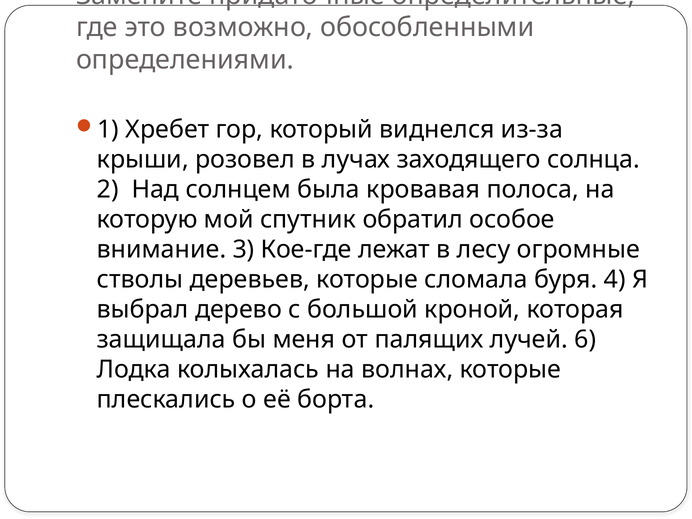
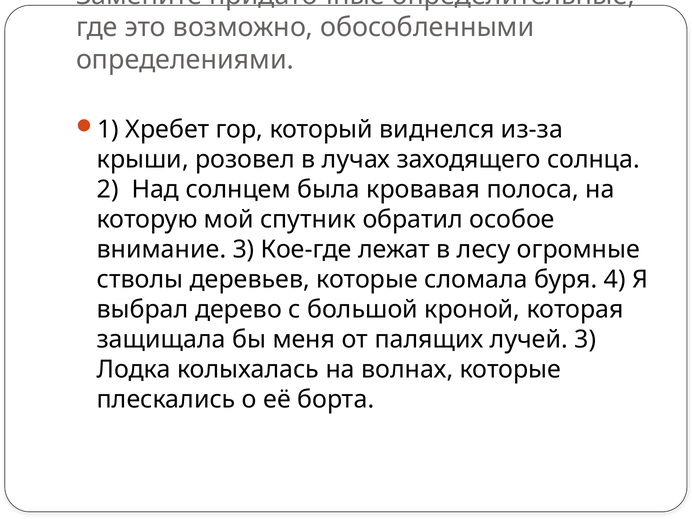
лучей 6: 6 -> 3 (585, 339)
